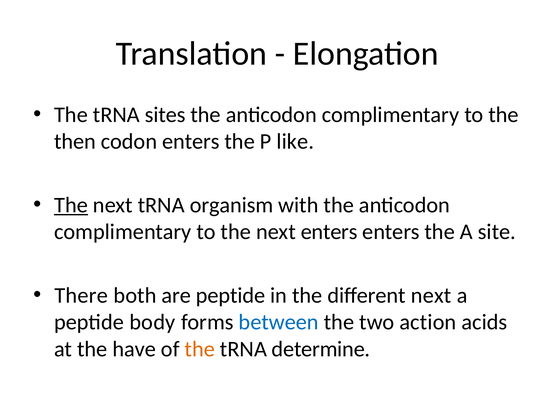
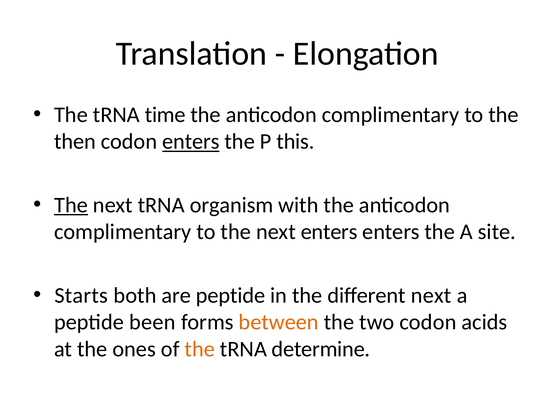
sites: sites -> time (165, 115)
enters underline: none -> present (191, 142)
like: like -> this (295, 142)
There: There -> Starts (81, 296)
body: body -> been (152, 322)
between colour: blue -> orange (279, 322)
two action: action -> codon (428, 322)
have: have -> ones (134, 349)
